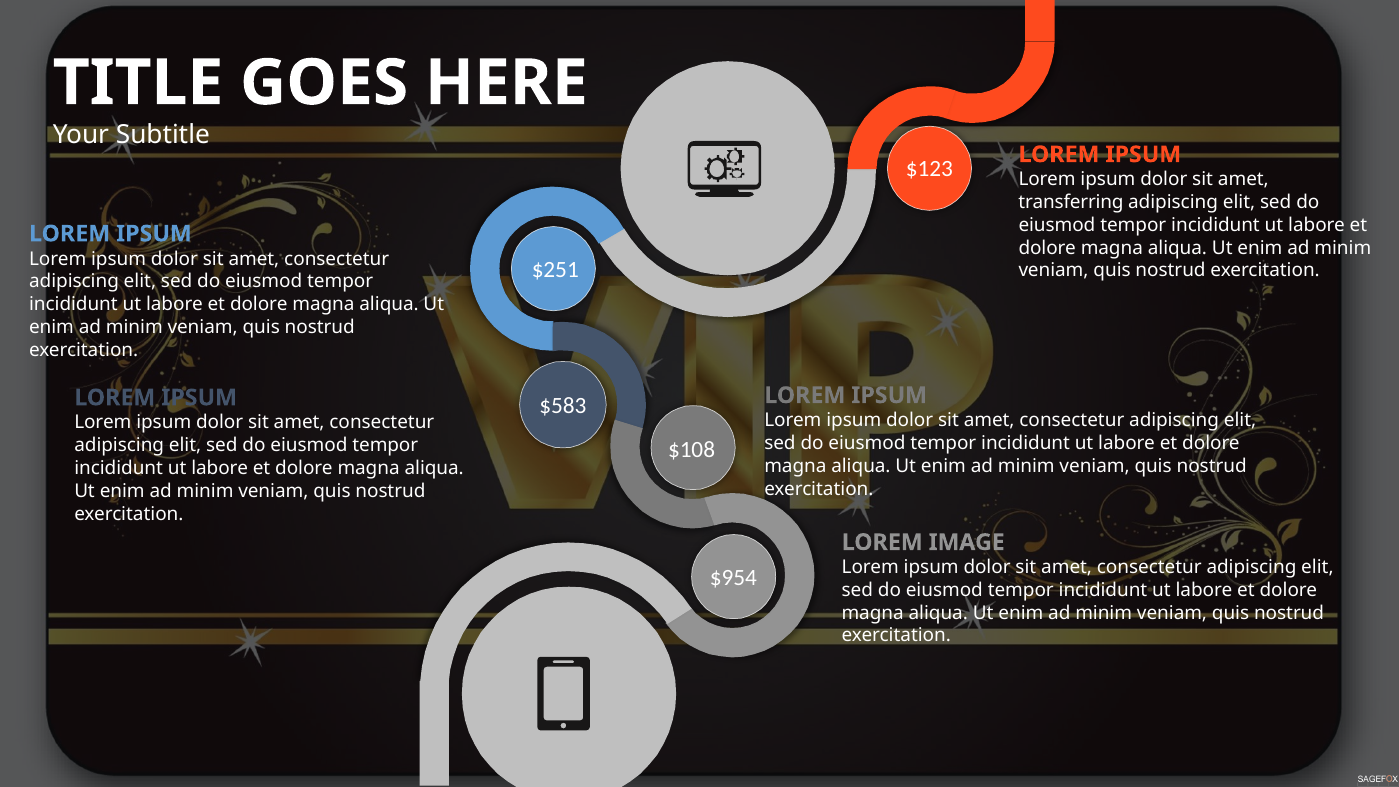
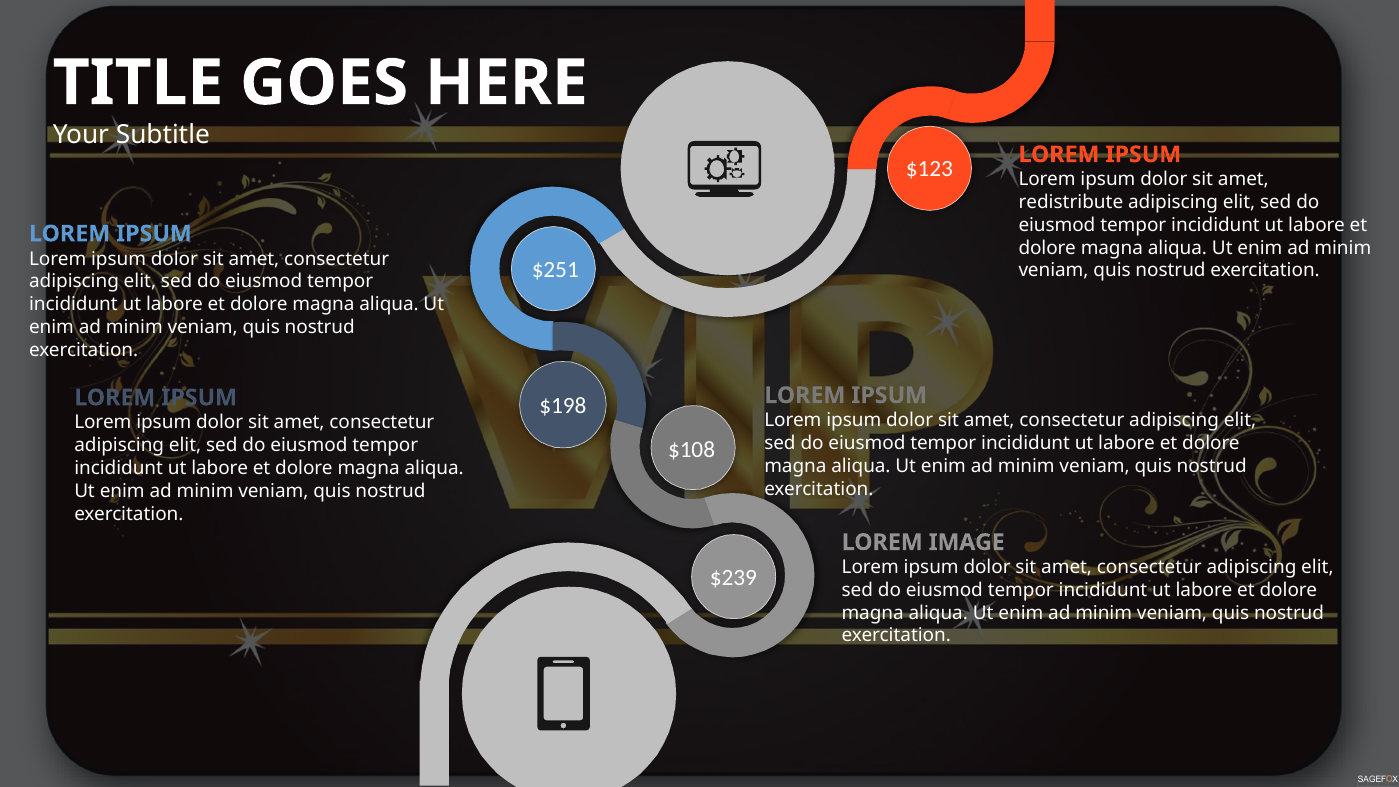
transferring: transferring -> redistribute (1071, 202)
$583: $583 -> $198 (563, 405)
$954: $954 -> $239 (733, 578)
